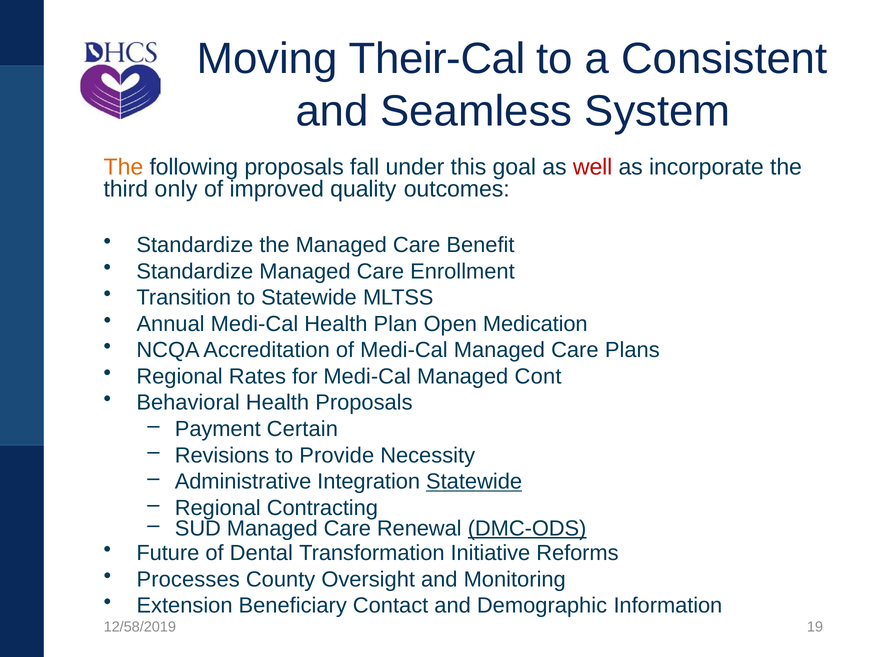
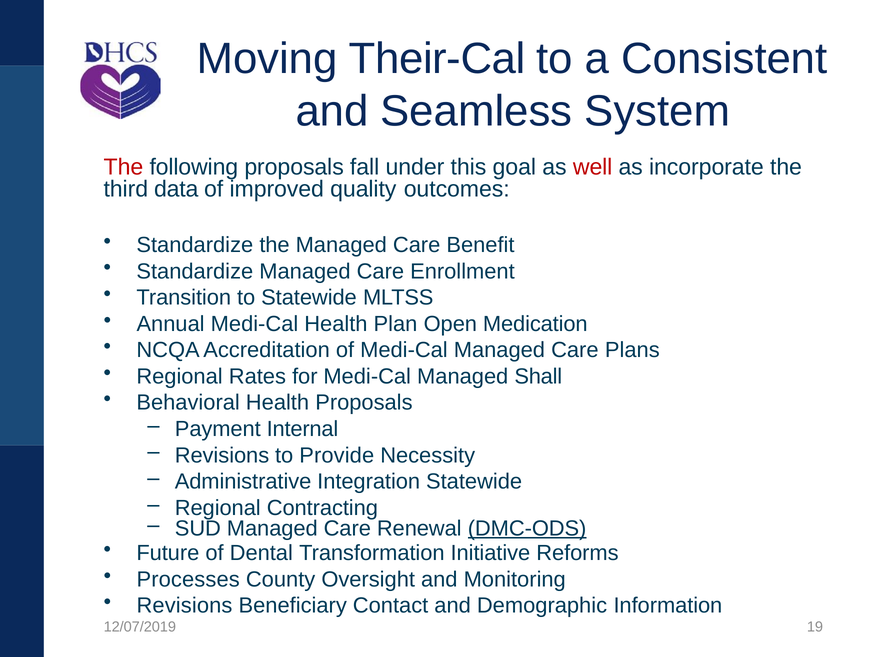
The colour: orange -> red (123, 167)
only: only -> data (176, 189)
Cont: Cont -> Shall (538, 376)
Certain: Certain -> Internal (302, 429)
Statewide underline: present -> none (474, 482)
Extension: Extension -> Revisions (184, 606)
12/58/2019: 12/58/2019 -> 12/07/2019 (140, 627)
